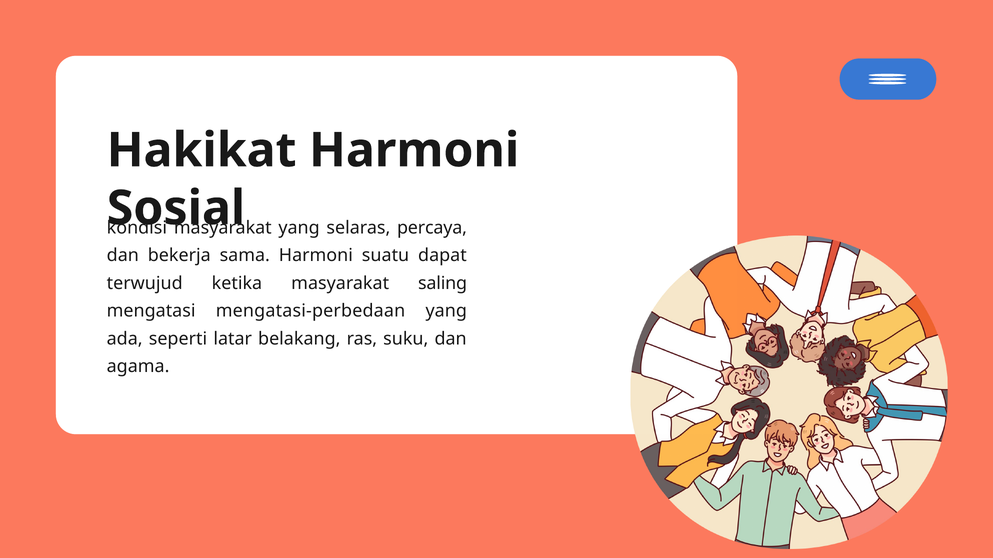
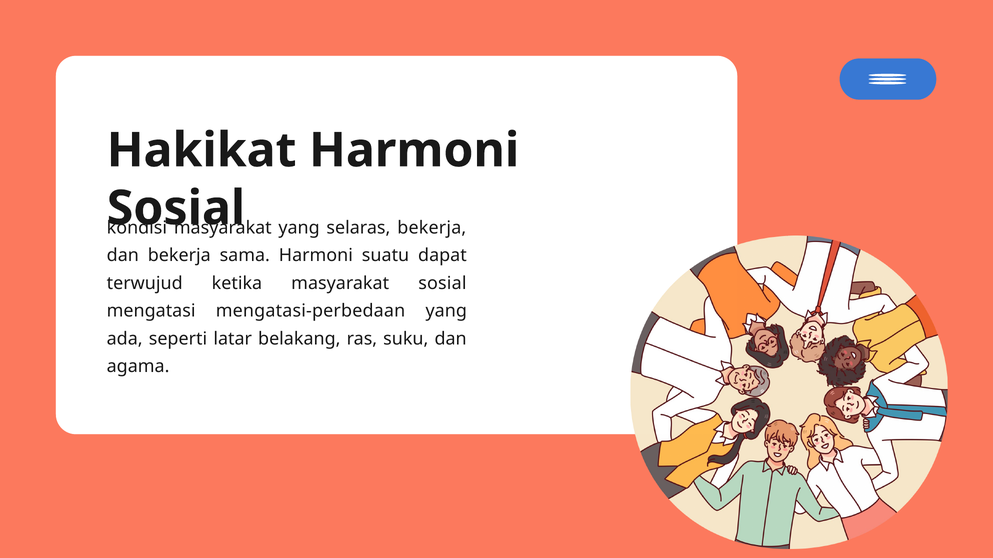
selaras percaya: percaya -> bekerja (432, 228)
masyarakat saling: saling -> sosial (442, 283)
